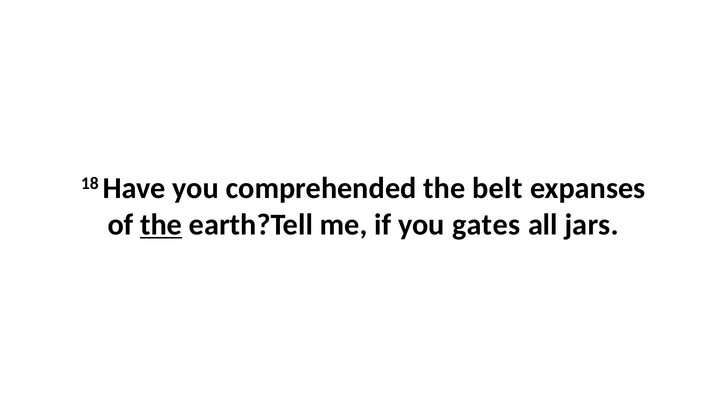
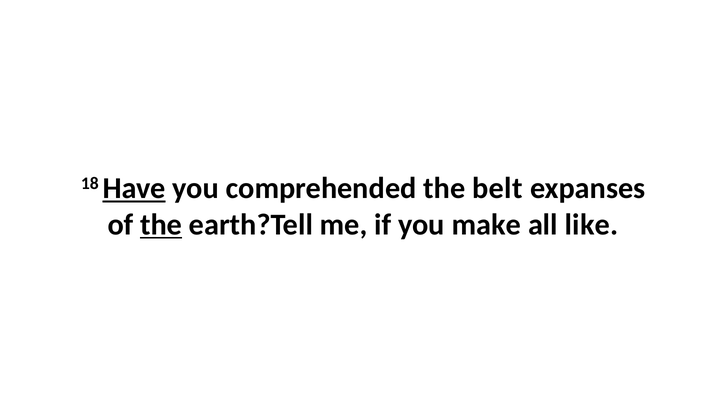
Have underline: none -> present (134, 188)
gates: gates -> make (486, 225)
jars: jars -> like (592, 225)
